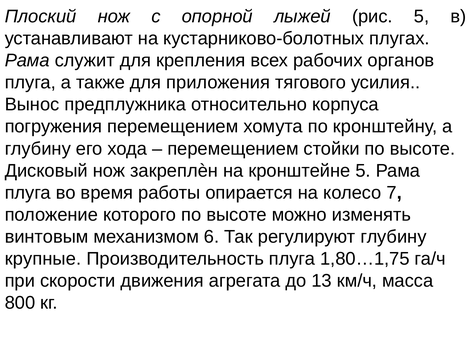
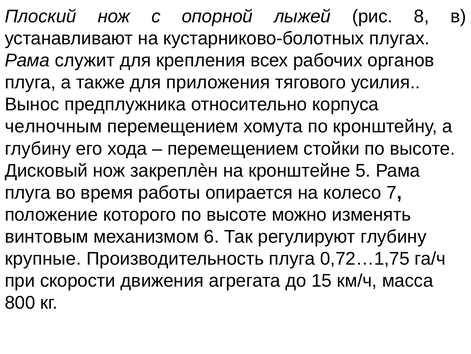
рис 5: 5 -> 8 (422, 16)
погружения: погружения -> челночным (53, 126)
1,80…1,75: 1,80…1,75 -> 0,72…1,75 (365, 258)
13: 13 -> 15 (322, 280)
